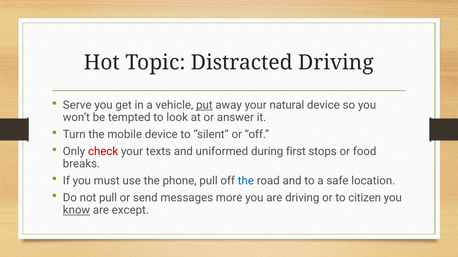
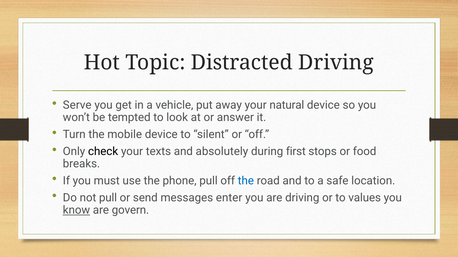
put underline: present -> none (204, 105)
check colour: red -> black (103, 152)
uniformed: uniformed -> absolutely (222, 152)
more: more -> enter (229, 198)
citizen: citizen -> values (365, 198)
except: except -> govern (130, 210)
